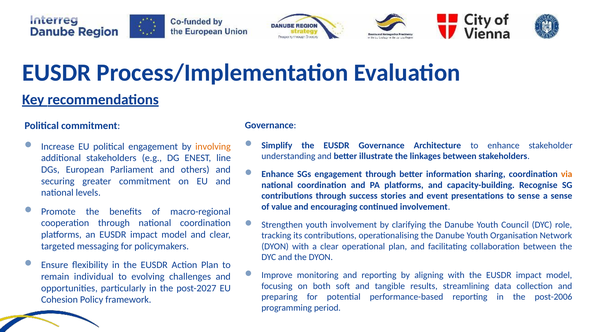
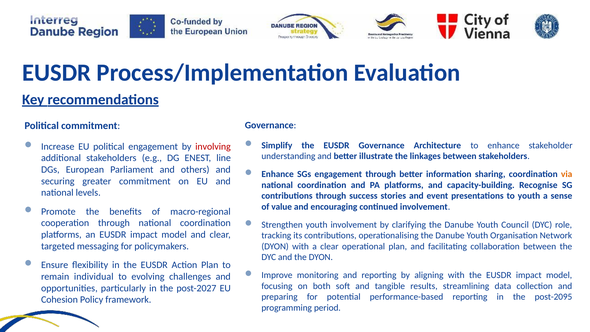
involving colour: orange -> red (213, 146)
to sense: sense -> youth (529, 196)
post-2006: post-2006 -> post-2095 (553, 297)
